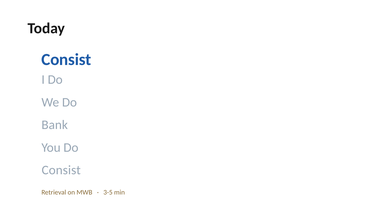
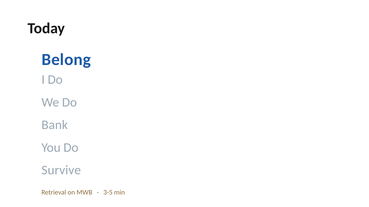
Consist: Consist -> Belong (66, 60)
Consist: Consist -> Survive (61, 171)
